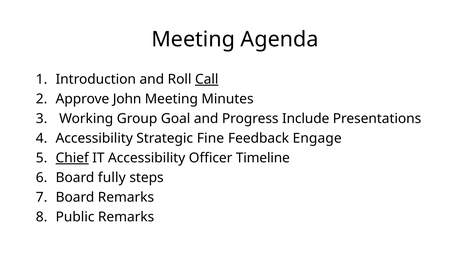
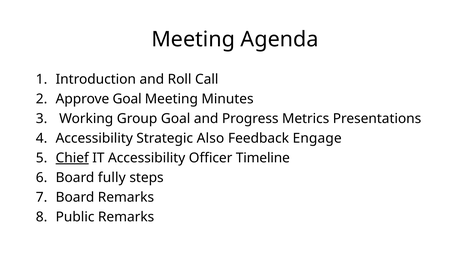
Call underline: present -> none (207, 79)
Approve John: John -> Goal (127, 99)
Include: Include -> Metrics (306, 119)
Fine: Fine -> Also (210, 138)
